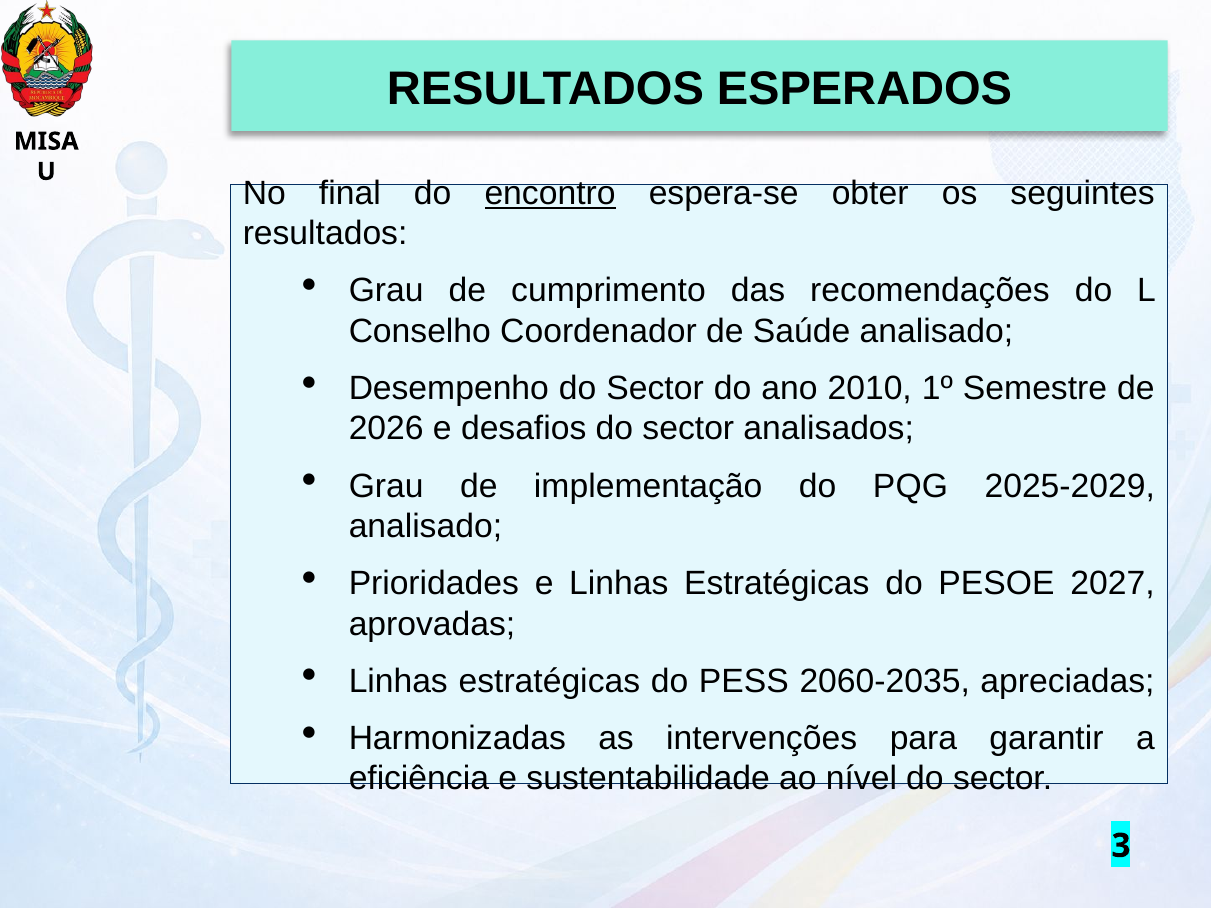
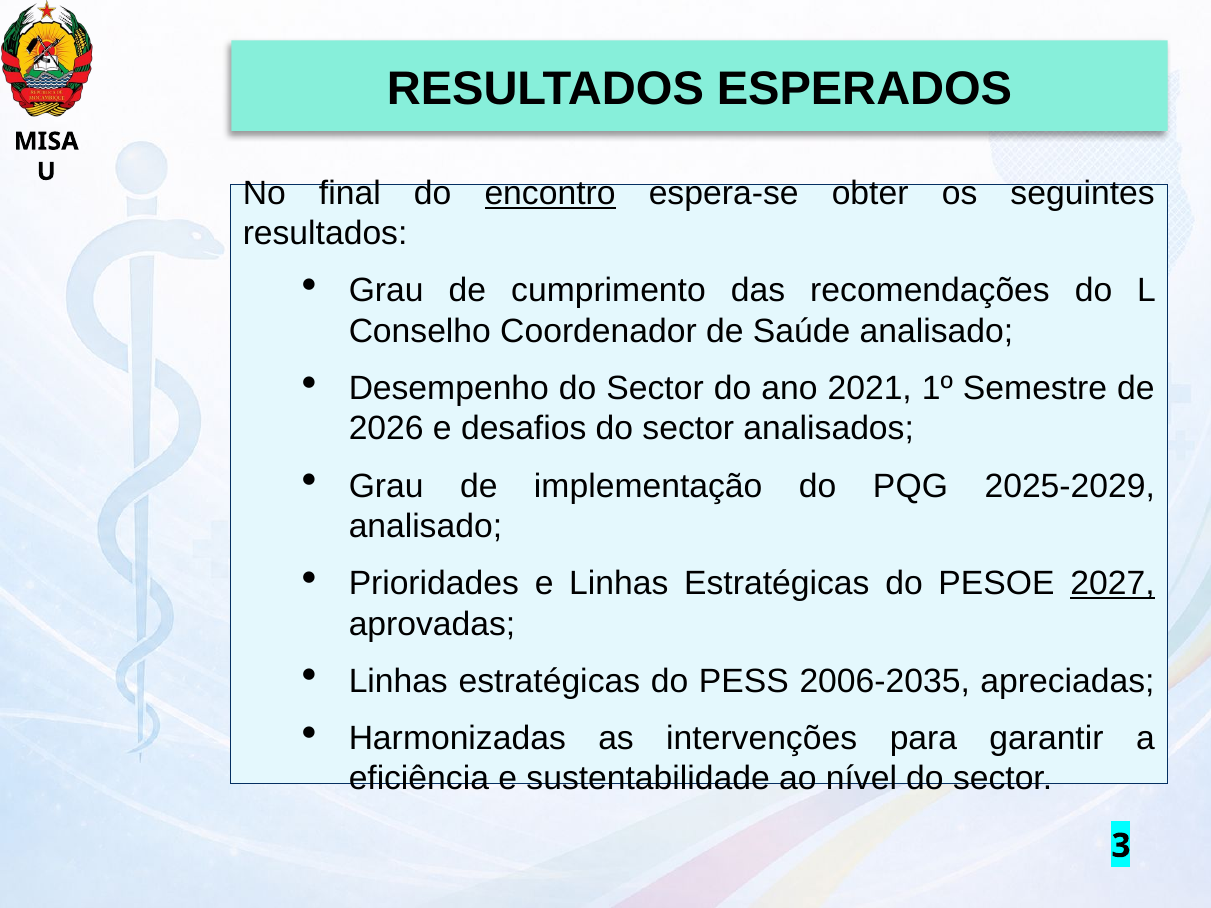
2010: 2010 -> 2021 (870, 389)
2027 underline: none -> present (1113, 584)
2060-2035: 2060-2035 -> 2006-2035 (885, 681)
